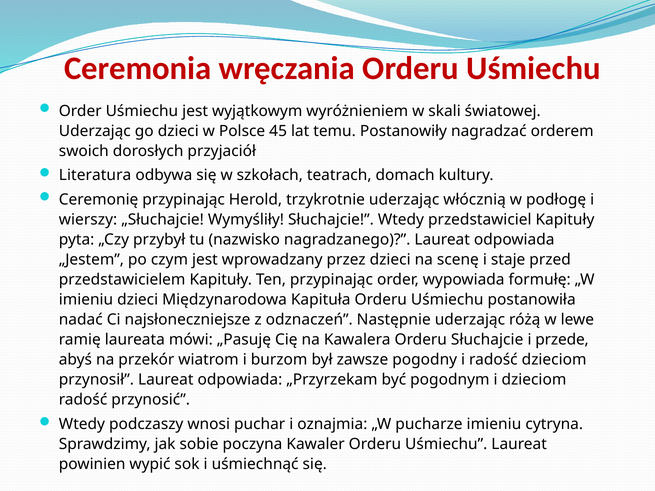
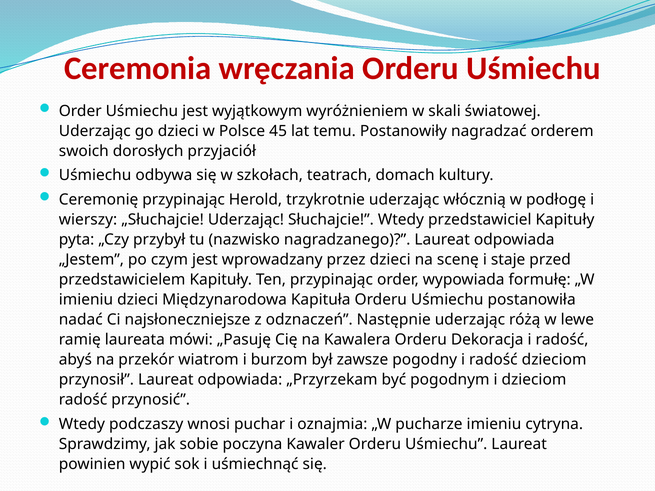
Literatura: Literatura -> Uśmiechu (95, 175)
„Słuchajcie Wymyśliły: Wymyśliły -> Uderzając (246, 220)
Orderu Słuchajcie: Słuchajcie -> Dekoracja (487, 340)
przede: przede -> radość (562, 340)
